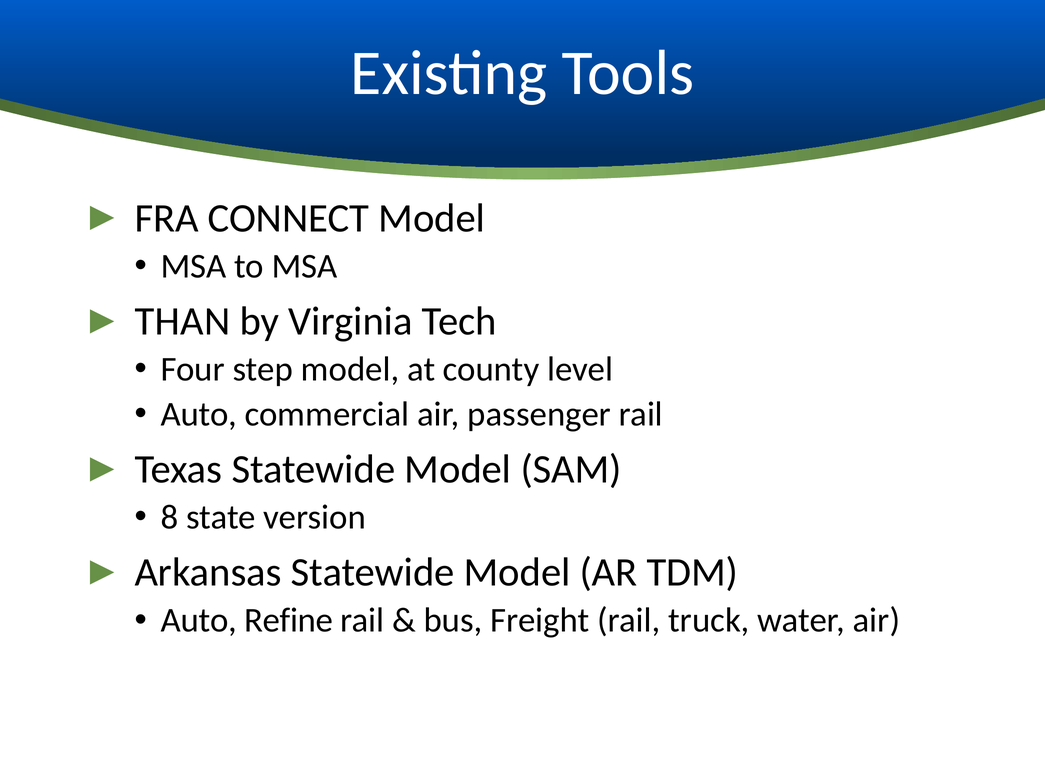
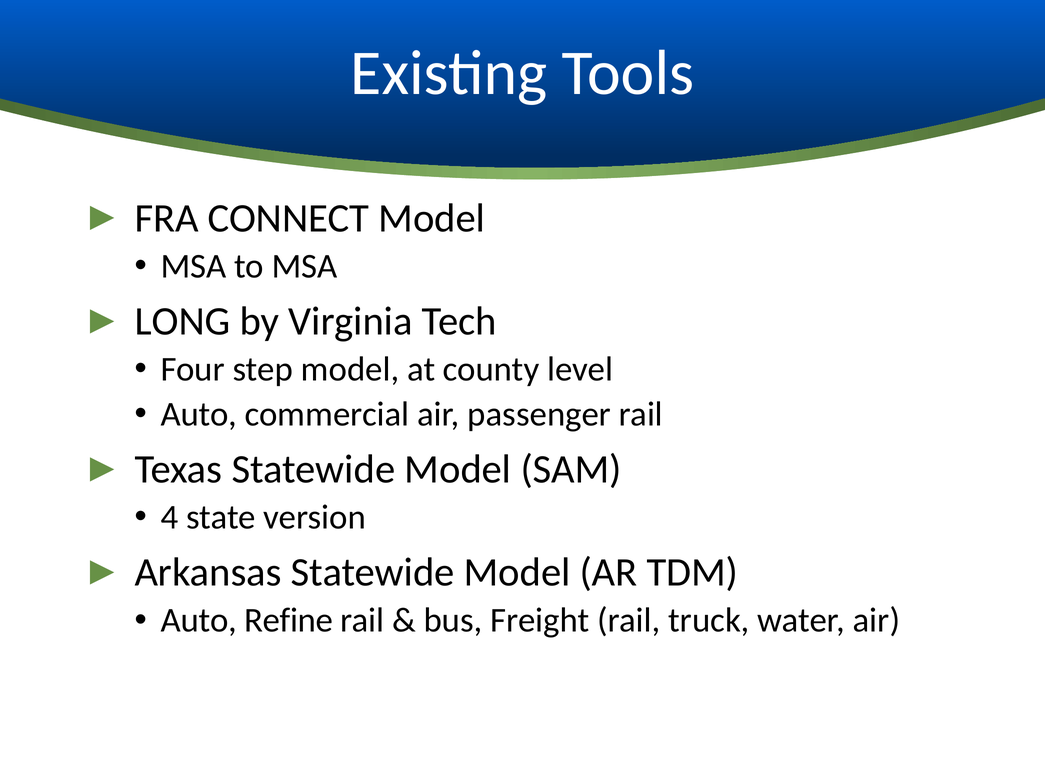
THAN: THAN -> LONG (183, 322)
8: 8 -> 4 (169, 518)
